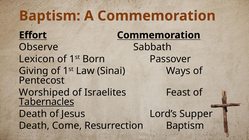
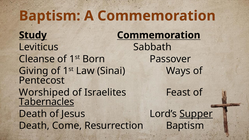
Effort: Effort -> Study (33, 35)
Observe: Observe -> Leviticus (39, 47)
Lexicon: Lexicon -> Cleanse (37, 59)
Supper underline: none -> present (196, 114)
